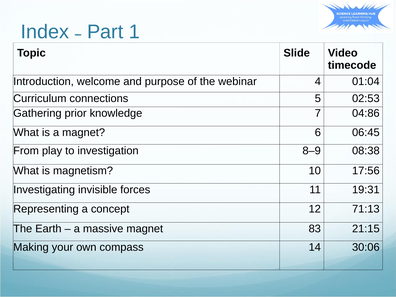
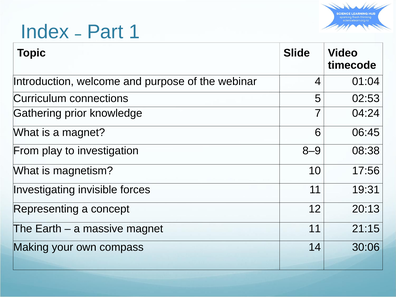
04:86: 04:86 -> 04:24 (366, 113)
71:13: 71:13 -> 20:13 (366, 209)
magnet 83: 83 -> 11 (315, 229)
